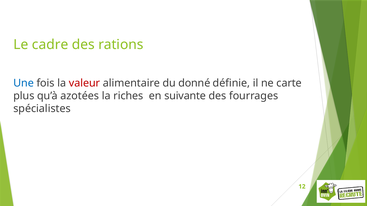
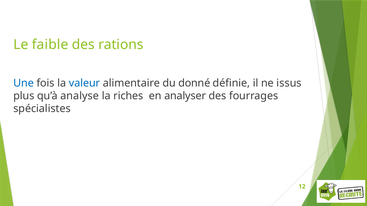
cadre: cadre -> faible (50, 45)
valeur colour: red -> blue (84, 83)
carte: carte -> issus (289, 83)
azotées: azotées -> analyse (80, 96)
suivante: suivante -> analyser (185, 96)
